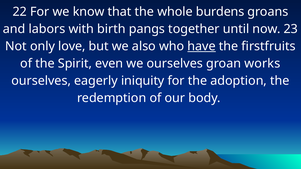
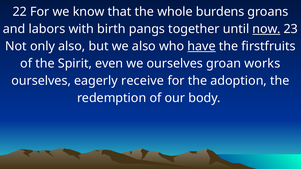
now underline: none -> present (267, 29)
only love: love -> also (72, 46)
iniquity: iniquity -> receive (143, 81)
